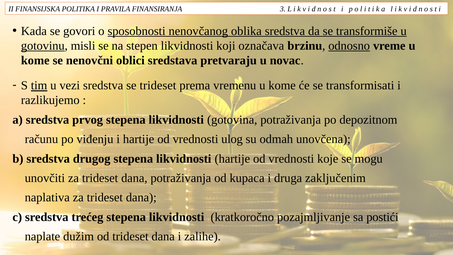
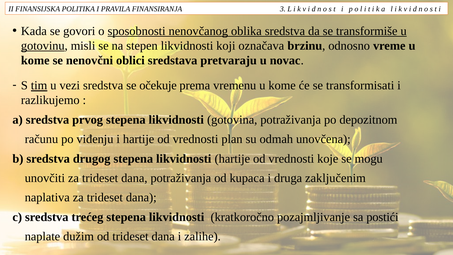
odnosno underline: present -> none (349, 46)
se trideset: trideset -> očekuje (158, 85)
ulog: ulog -> plan (232, 139)
